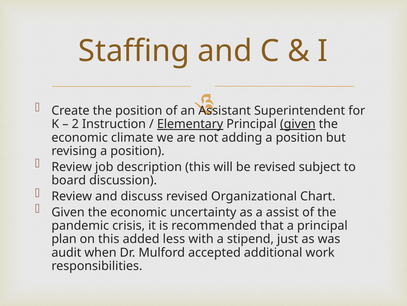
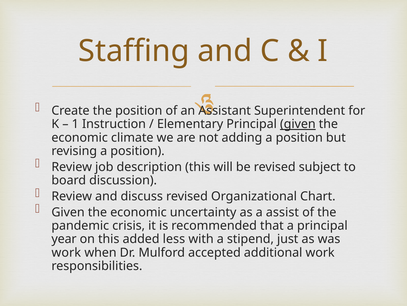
2: 2 -> 1 (75, 124)
Elementary underline: present -> none (190, 124)
plan: plan -> year (64, 239)
audit: audit -> work (66, 252)
